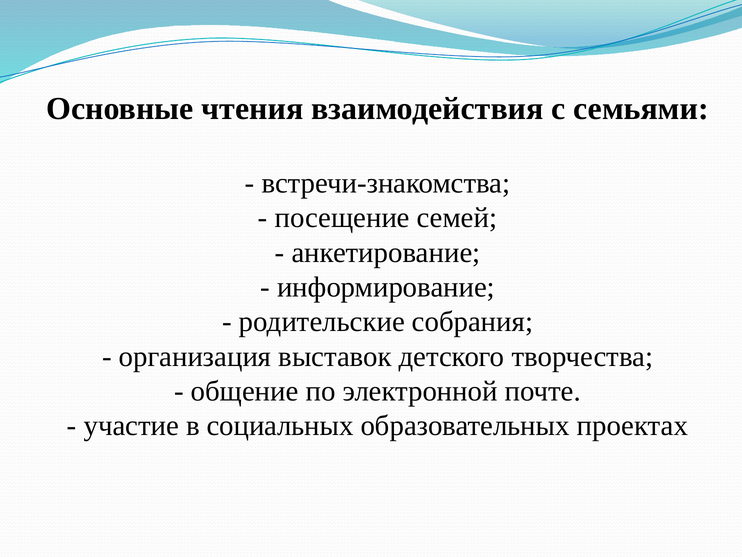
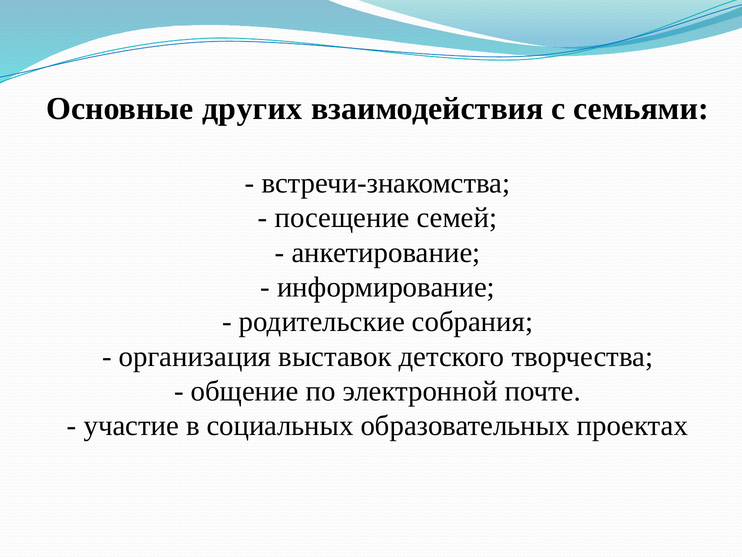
чтения: чтения -> других (252, 108)
